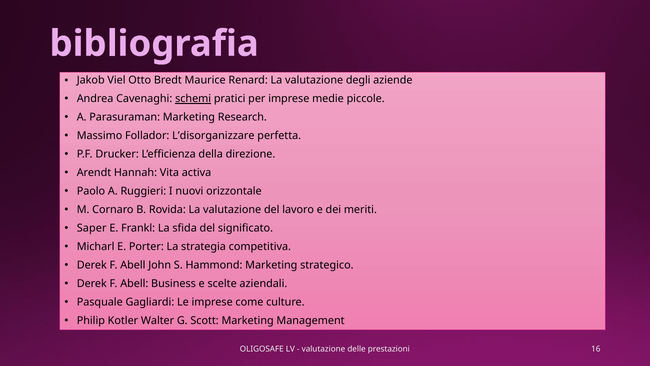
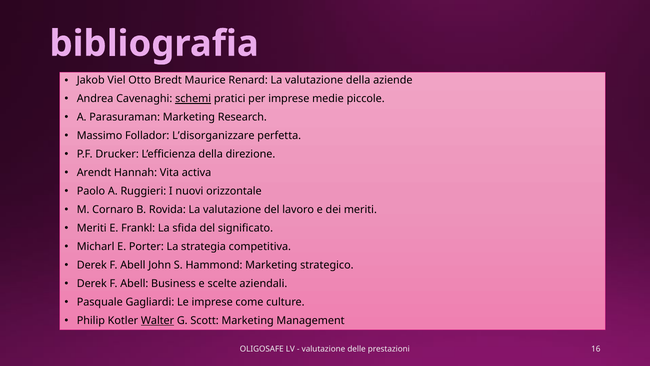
valutazione degli: degli -> della (358, 80)
Saper: Saper -> Meriti (92, 228)
Walter underline: none -> present (158, 320)
